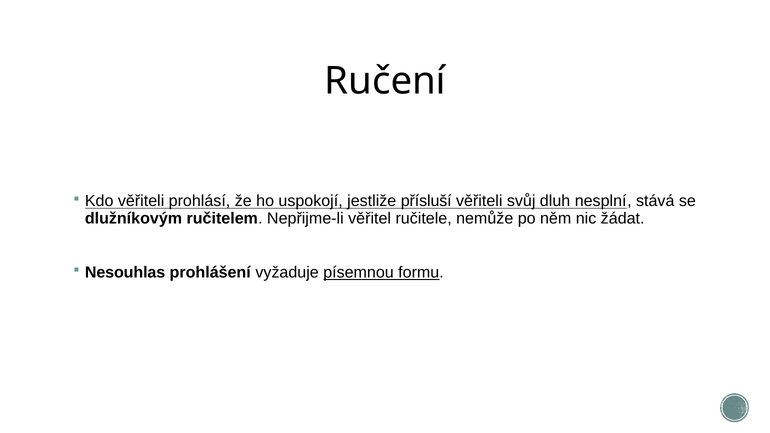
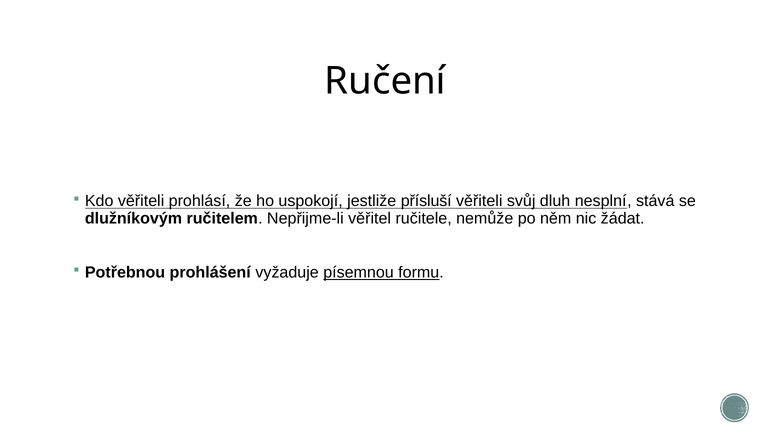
Nesouhlas: Nesouhlas -> Potřebnou (125, 272)
